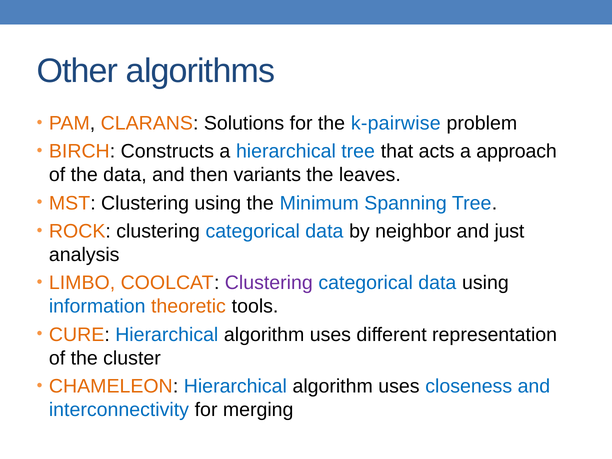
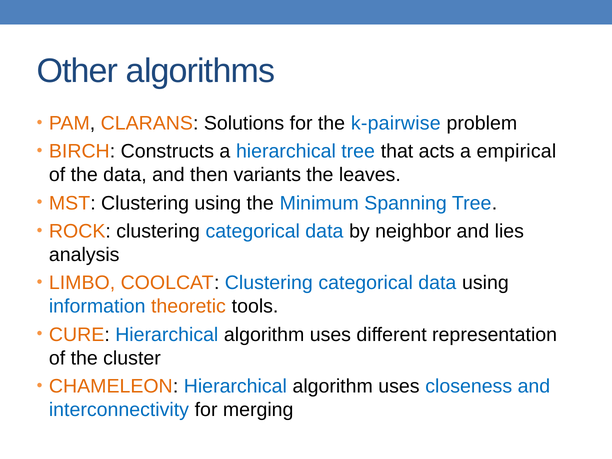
approach: approach -> empirical (516, 151)
just: just -> lies (509, 231)
Clustering colour: purple -> blue (269, 283)
